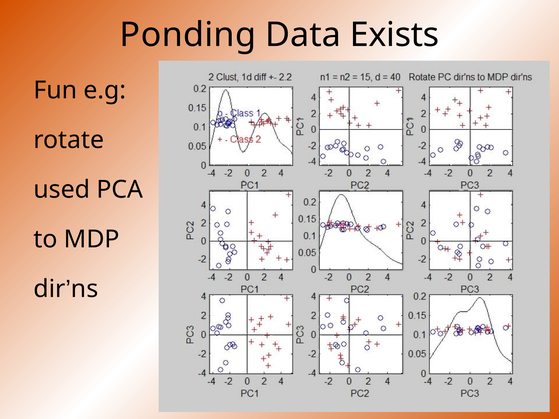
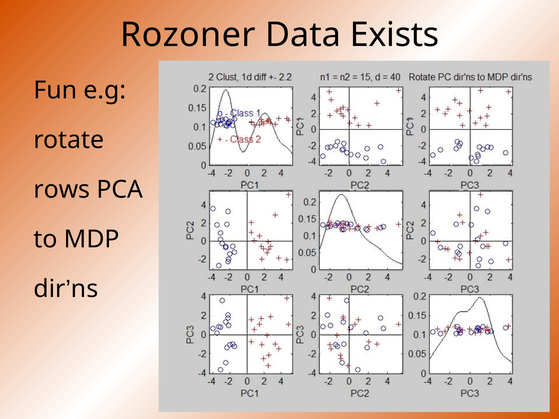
Ponding: Ponding -> Rozoner (188, 35)
used: used -> rows (62, 190)
